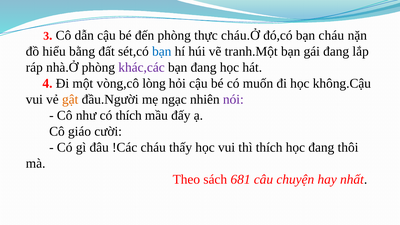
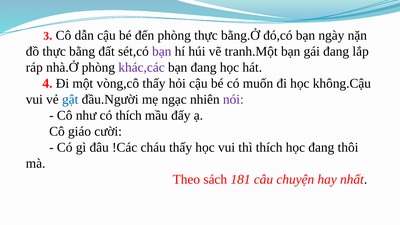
cháu.Ở: cháu.Ở -> bằng.Ở (241, 35)
bạn cháu: cháu -> ngày (331, 35)
đồ hiểu: hiểu -> thực (54, 51)
bạn colour: blue -> purple (162, 51)
vòng,cô lòng: lòng -> thấy (154, 83)
gật colour: orange -> blue (70, 99)
681: 681 -> 181 (241, 179)
